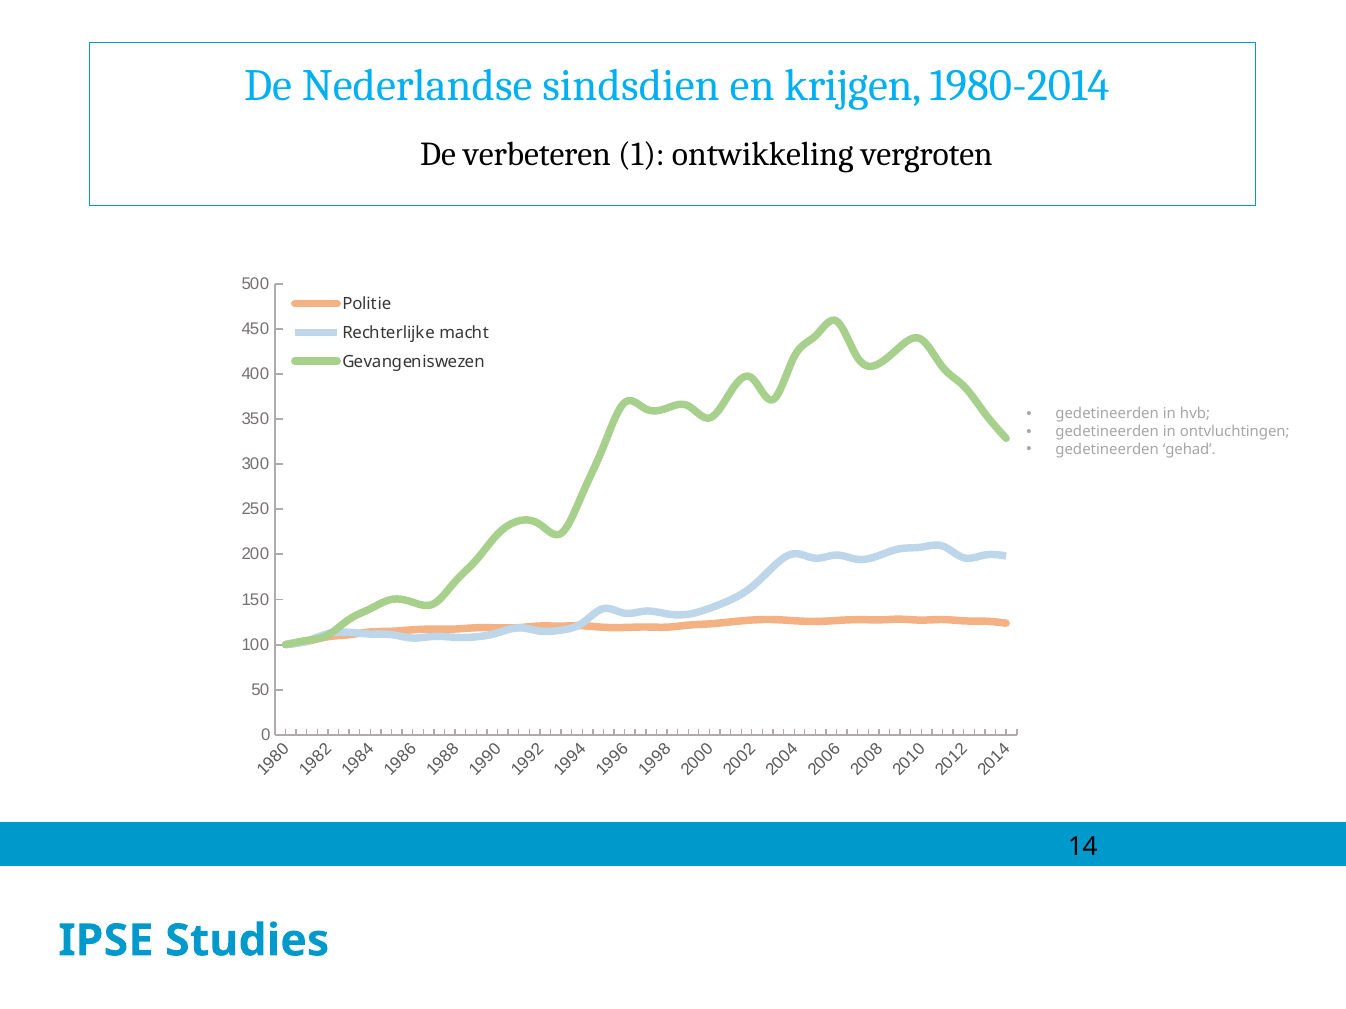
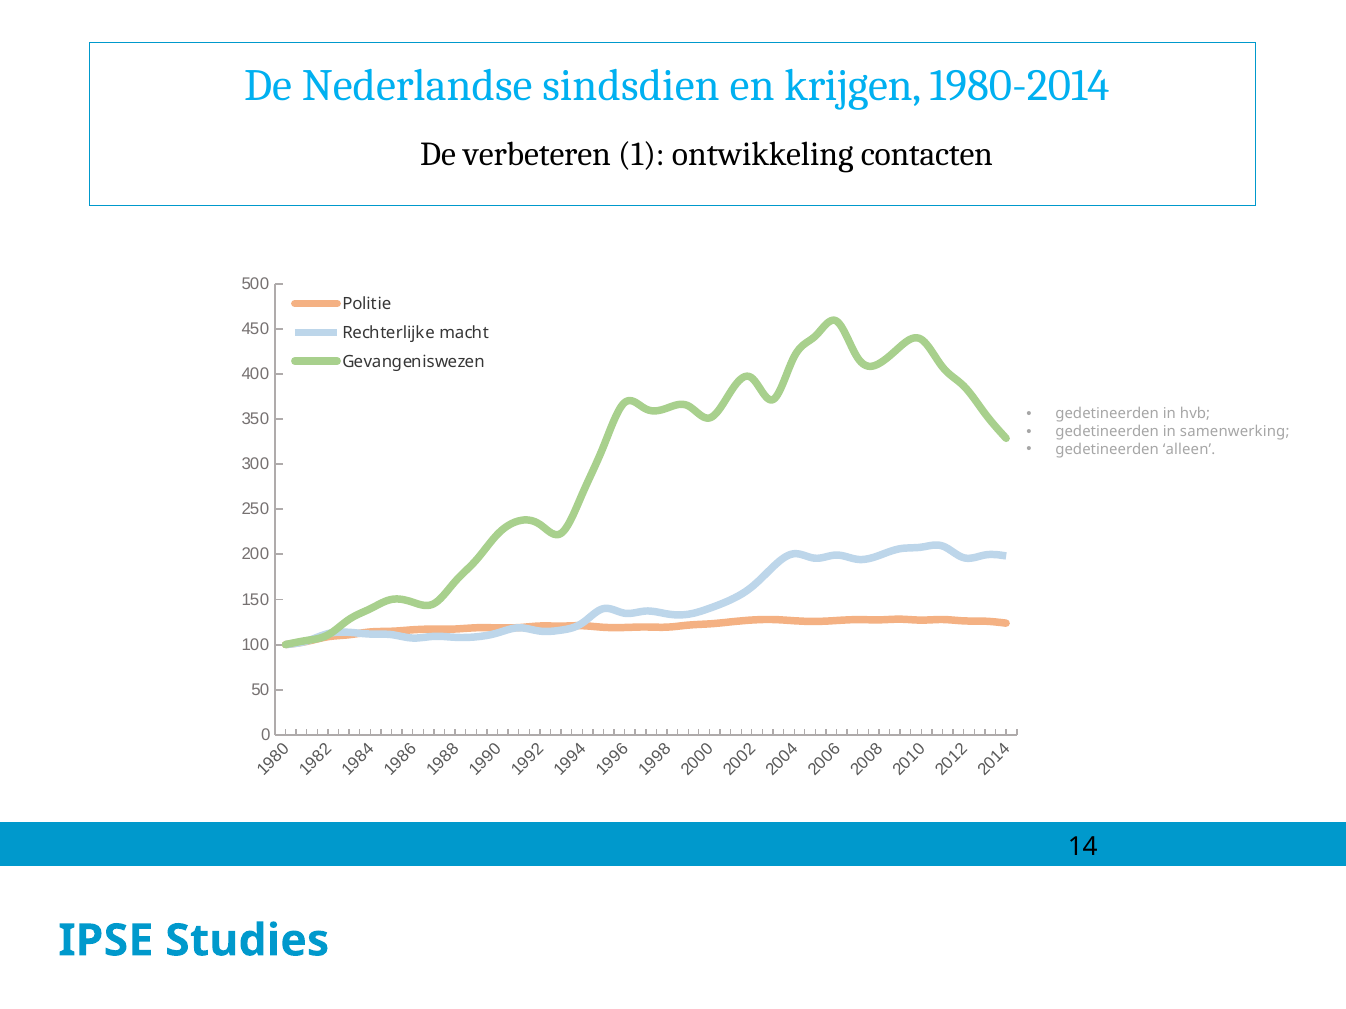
vergroten: vergroten -> contacten (927, 154)
ontvluchtingen: ontvluchtingen -> samenwerking (1235, 432)
gehad: gehad -> alleen (1189, 450)
